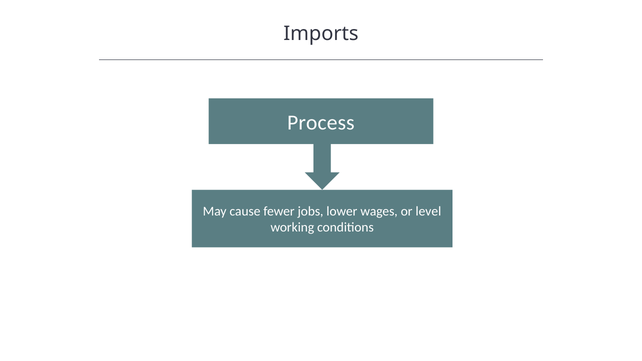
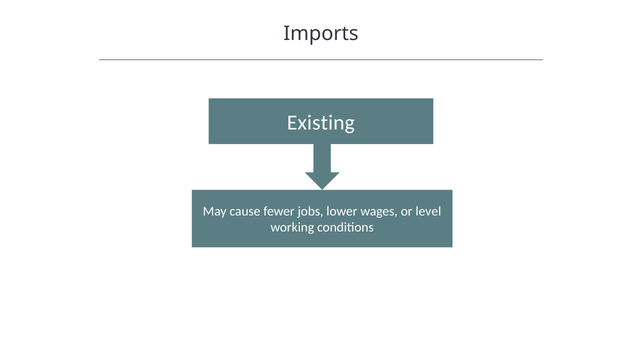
Process: Process -> Existing (321, 123)
